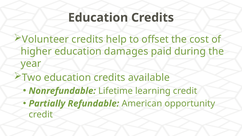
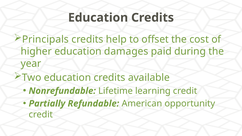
Volunteer: Volunteer -> Principals (45, 39)
